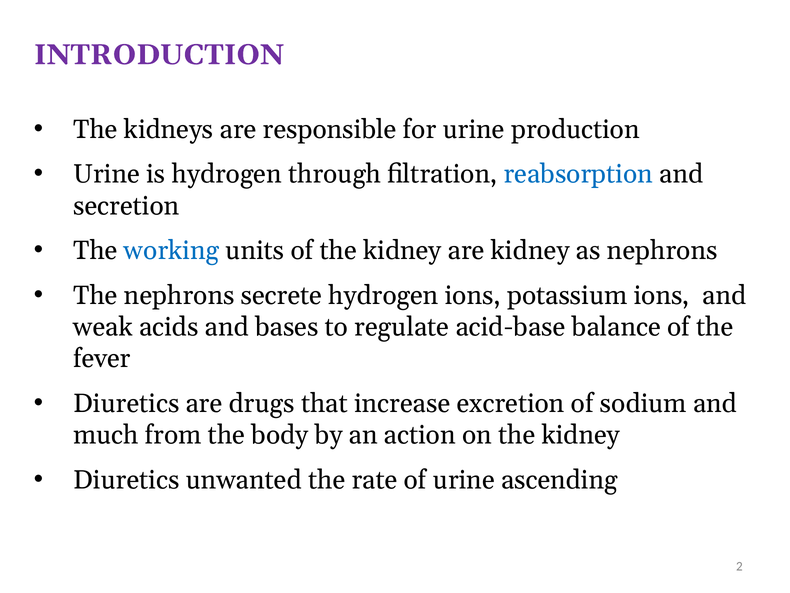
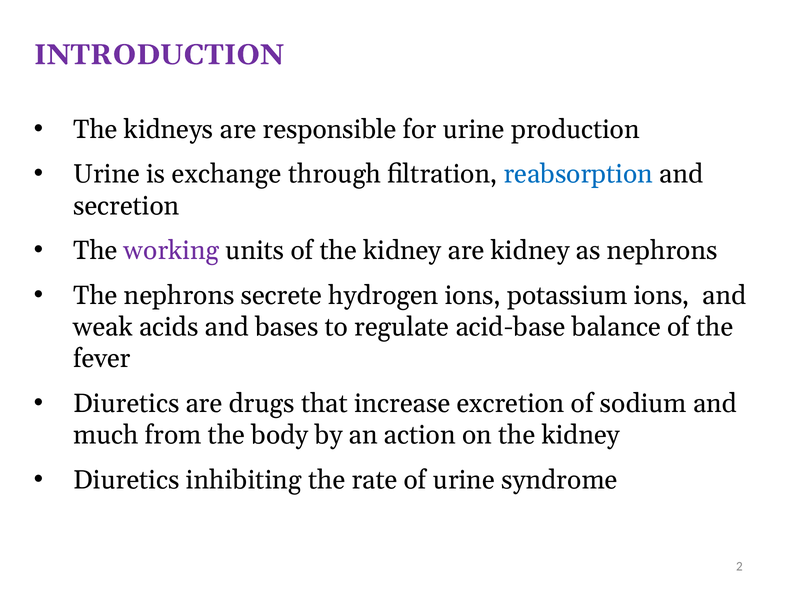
is hydrogen: hydrogen -> exchange (227, 174)
working colour: blue -> purple (172, 250)
unwanted: unwanted -> inhibiting (244, 480)
ascending: ascending -> syndrome (559, 480)
